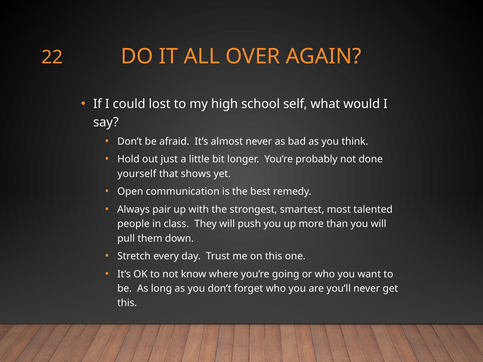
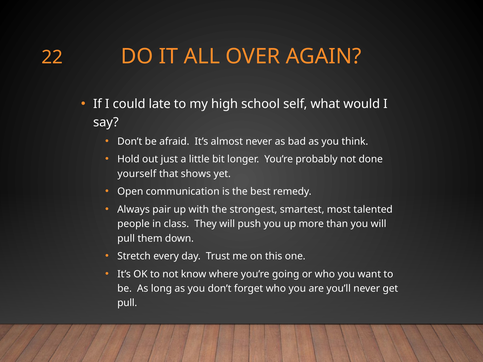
lost: lost -> late (160, 104)
this: this -> pull (127, 303)
